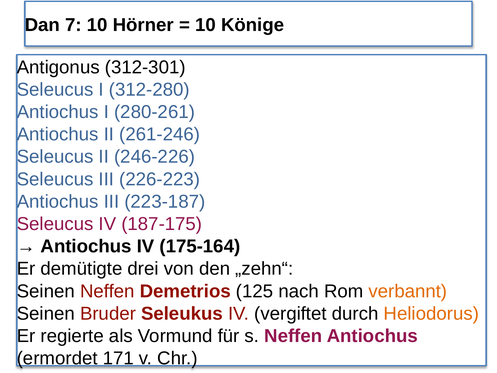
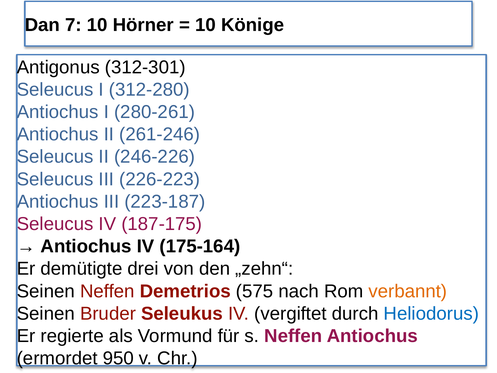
125: 125 -> 575 (255, 291)
Heliodorus colour: orange -> blue (431, 313)
171: 171 -> 950 (118, 358)
